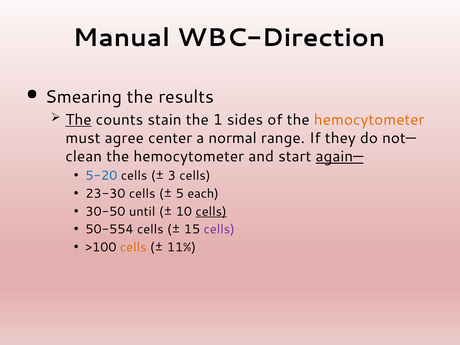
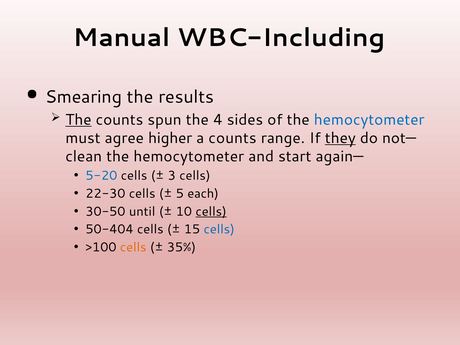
WBC-Direction: WBC-Direction -> WBC-Including (281, 38)
stain: stain -> spun (165, 120)
1: 1 -> 4 (218, 120)
hemocytometer colour: orange -> blue (369, 120)
center: center -> higher (170, 138)
a normal: normal -> counts (232, 138)
they underline: none -> present (340, 138)
again— underline: present -> none (340, 156)
23-30: 23-30 -> 22-30 (105, 194)
50-554: 50-554 -> 50-404 (110, 229)
cells colour: purple -> blue (219, 229)
11%: 11% -> 35% (181, 247)
